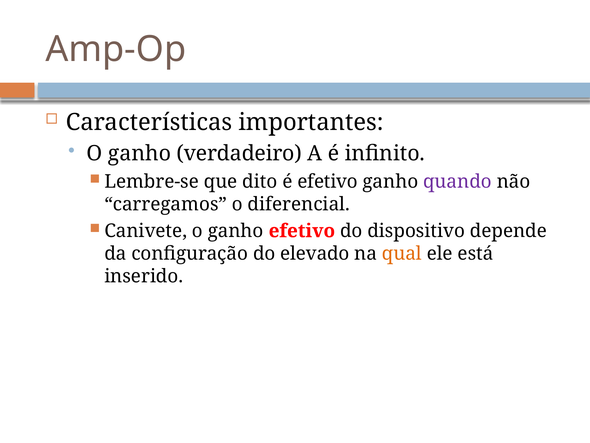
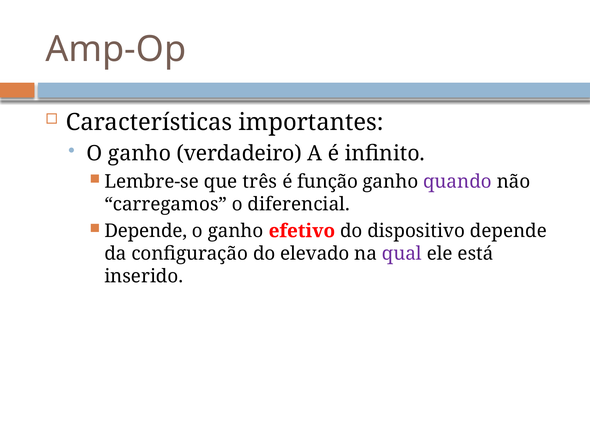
dito: dito -> três (260, 181)
é efetivo: efetivo -> função (328, 181)
Canivete: Canivete -> Depende (146, 231)
qual colour: orange -> purple (402, 253)
